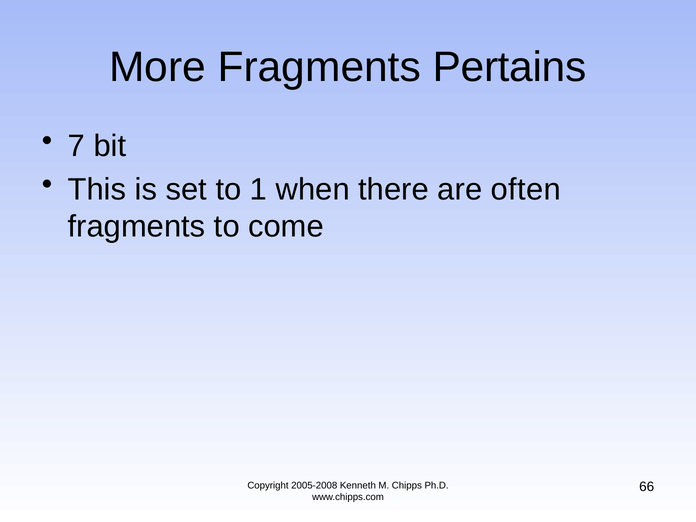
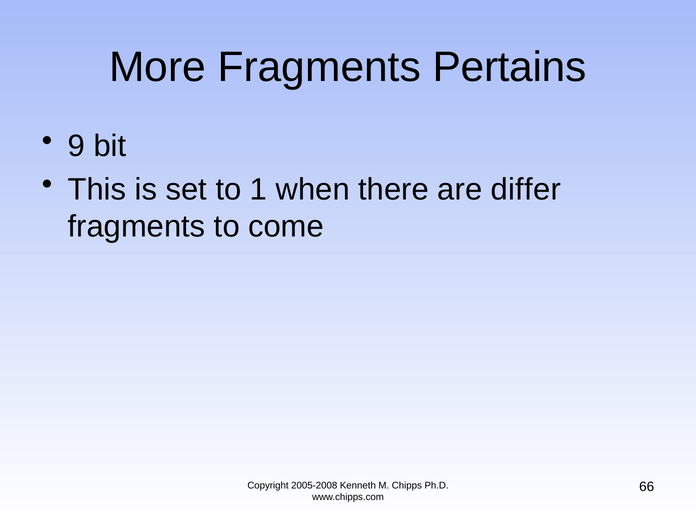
7: 7 -> 9 (76, 146)
often: often -> differ (526, 189)
